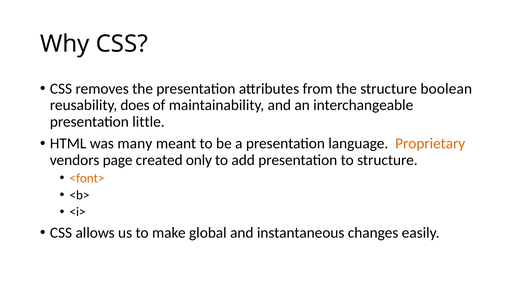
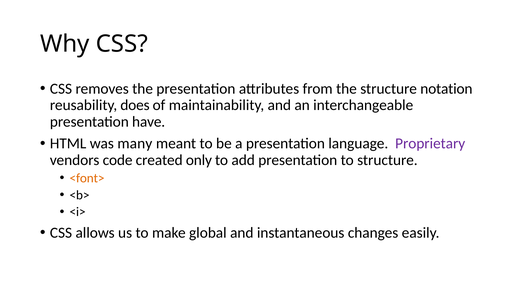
boolean: boolean -> notation (446, 89)
little: little -> have (149, 122)
Proprietary colour: orange -> purple (430, 144)
page: page -> code (118, 160)
